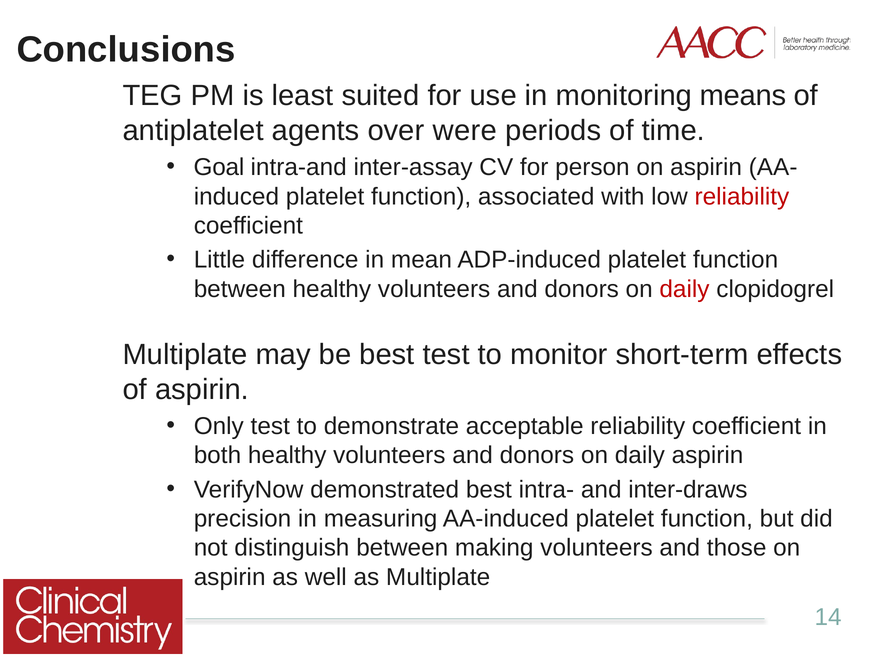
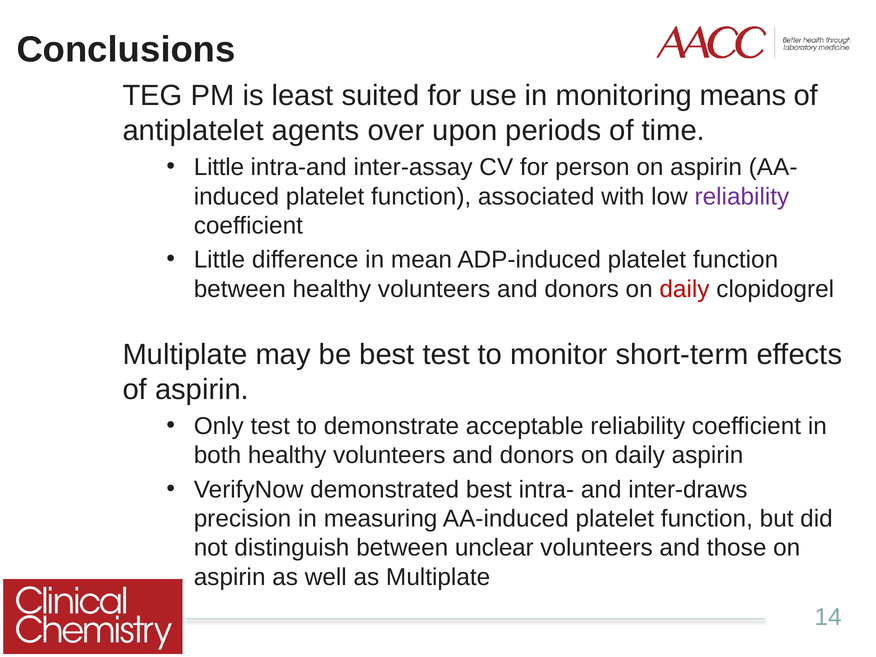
were: were -> upon (465, 131)
Goal: Goal -> Little (219, 167)
reliability colour: red -> purple (742, 196)
making: making -> unclear (494, 548)
